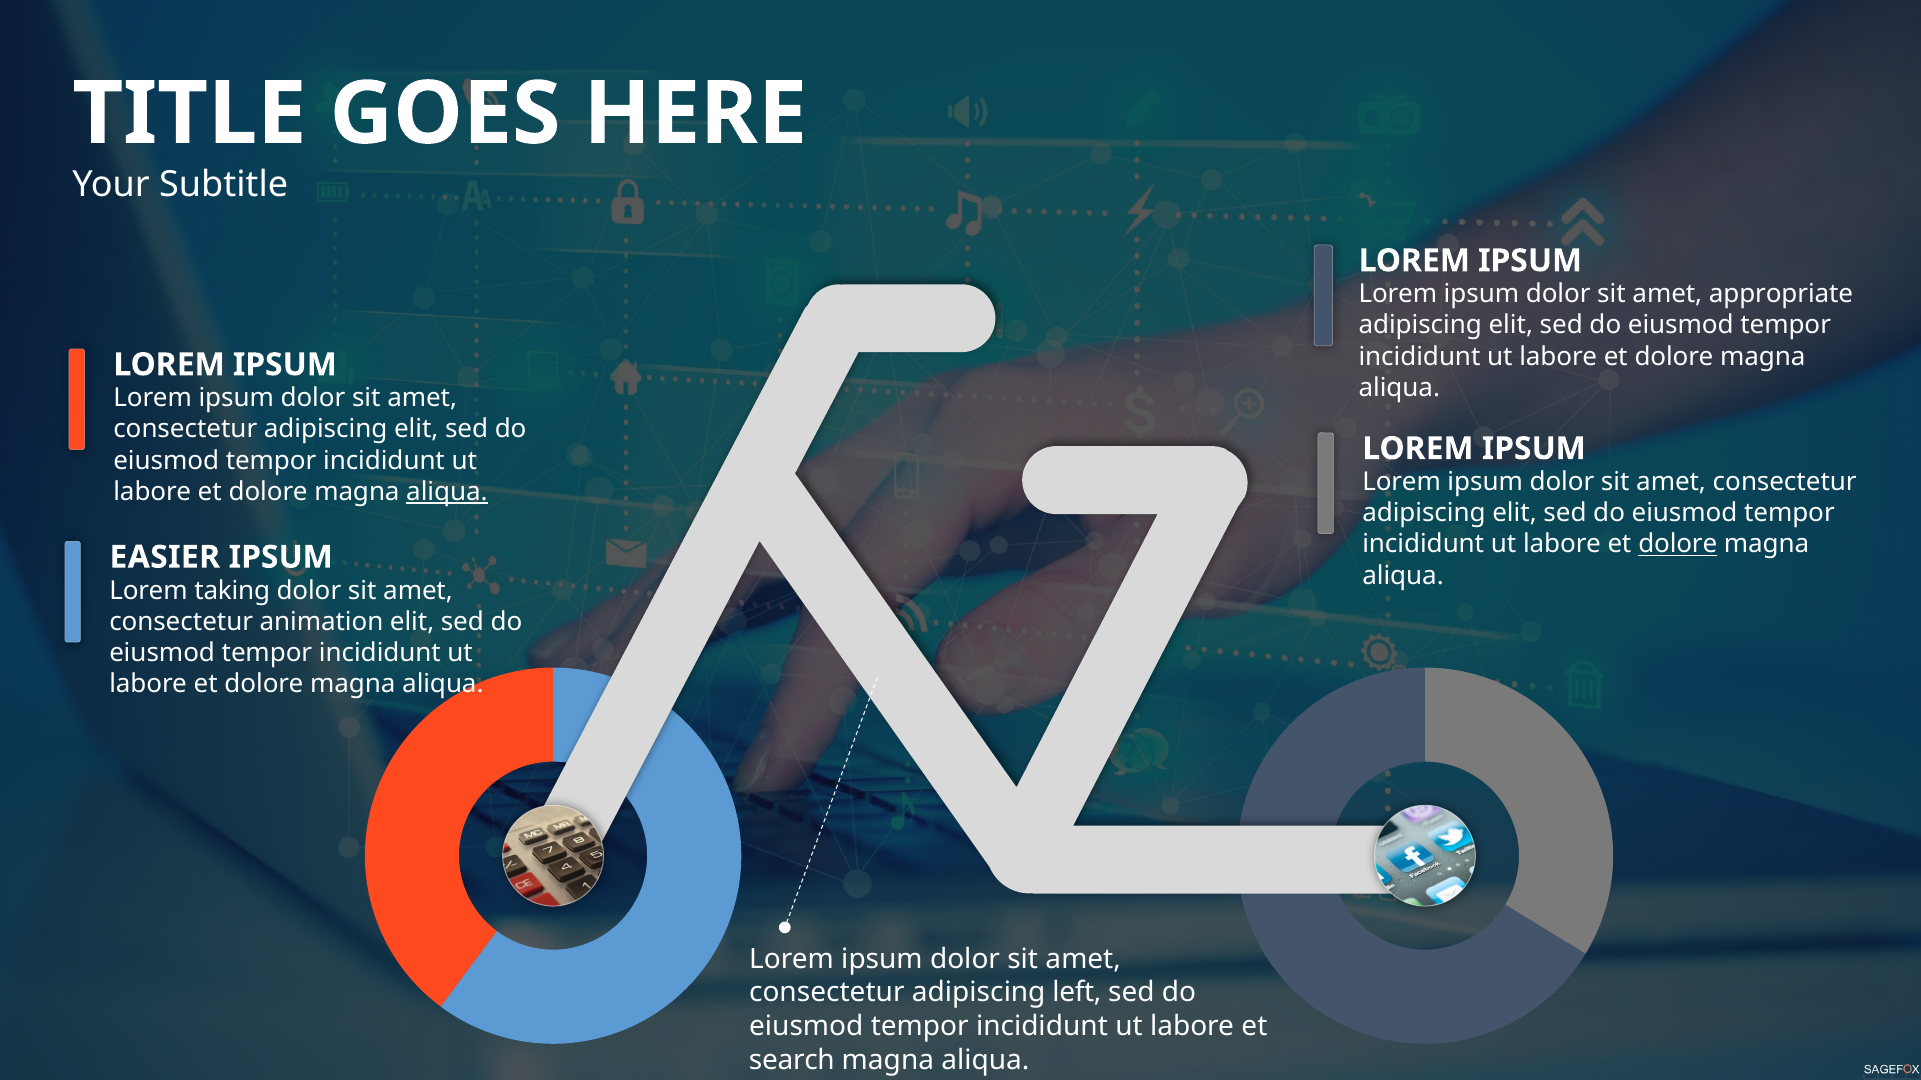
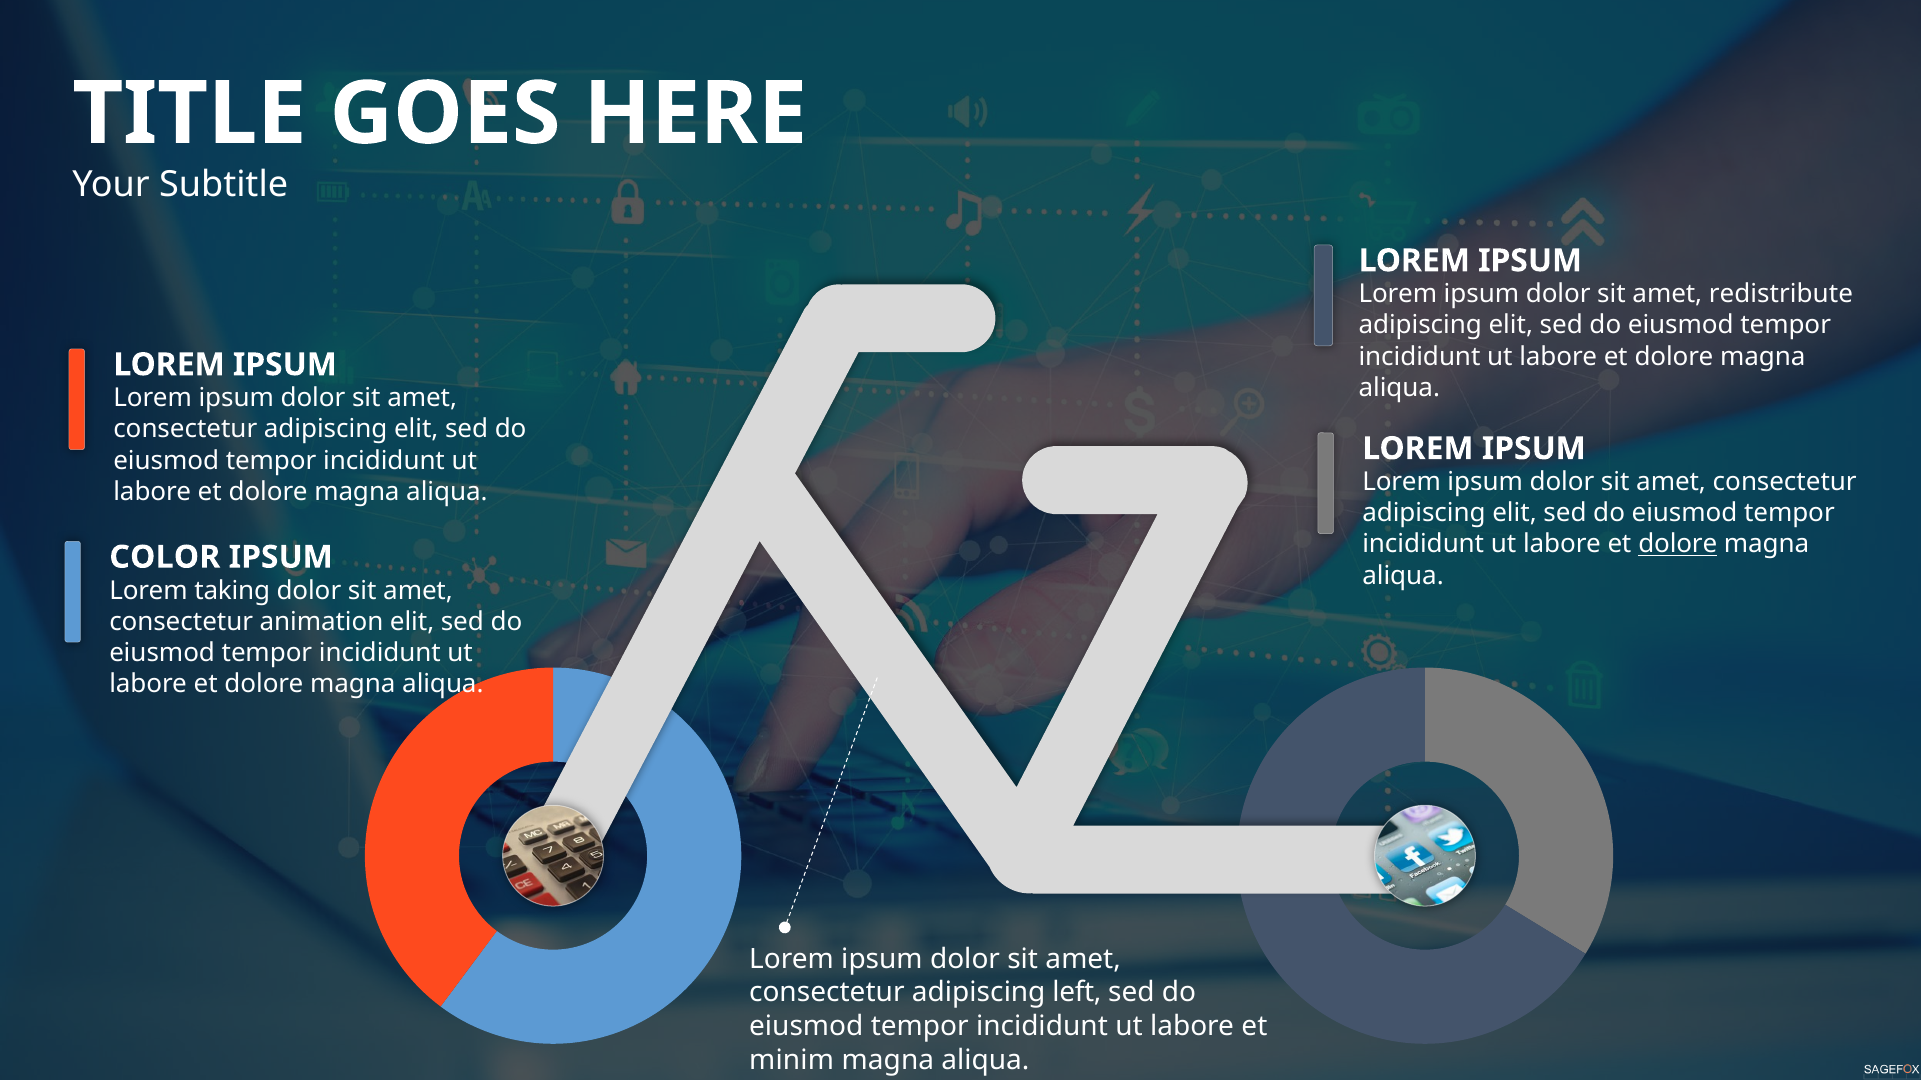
appropriate: appropriate -> redistribute (1781, 294)
aliqua underline: present -> none (447, 492)
EASIER: EASIER -> COLOR (165, 557)
search: search -> minim (792, 1060)
